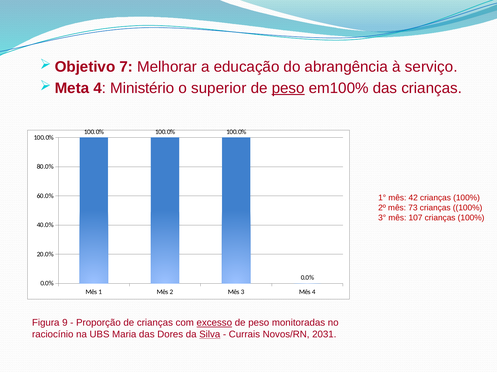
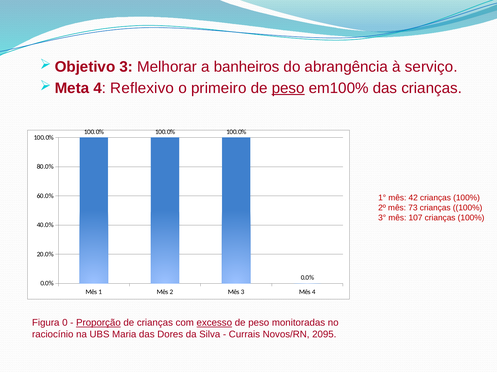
7: 7 -> 3 (126, 67)
educação: educação -> banheiros (247, 67)
Ministério: Ministério -> Reflexivo (142, 88)
superior: superior -> primeiro (219, 88)
9: 9 -> 0 (65, 323)
Proporção underline: none -> present (98, 323)
Silva underline: present -> none (210, 335)
2031: 2031 -> 2095 (324, 335)
